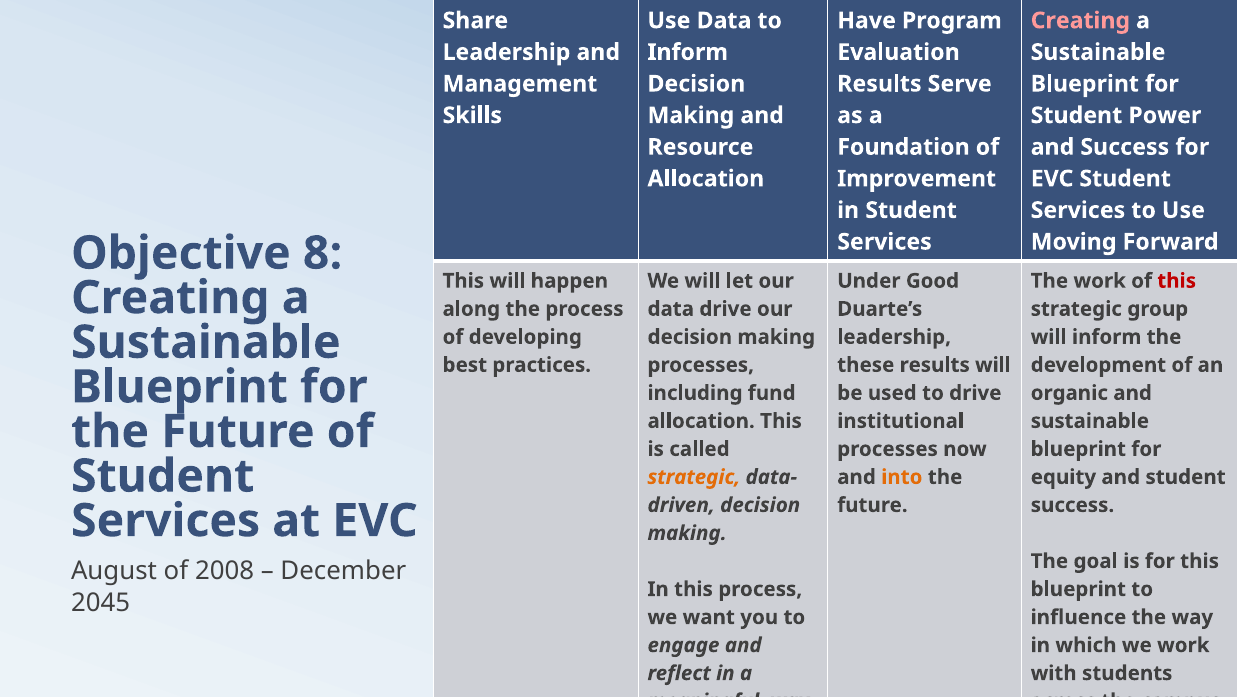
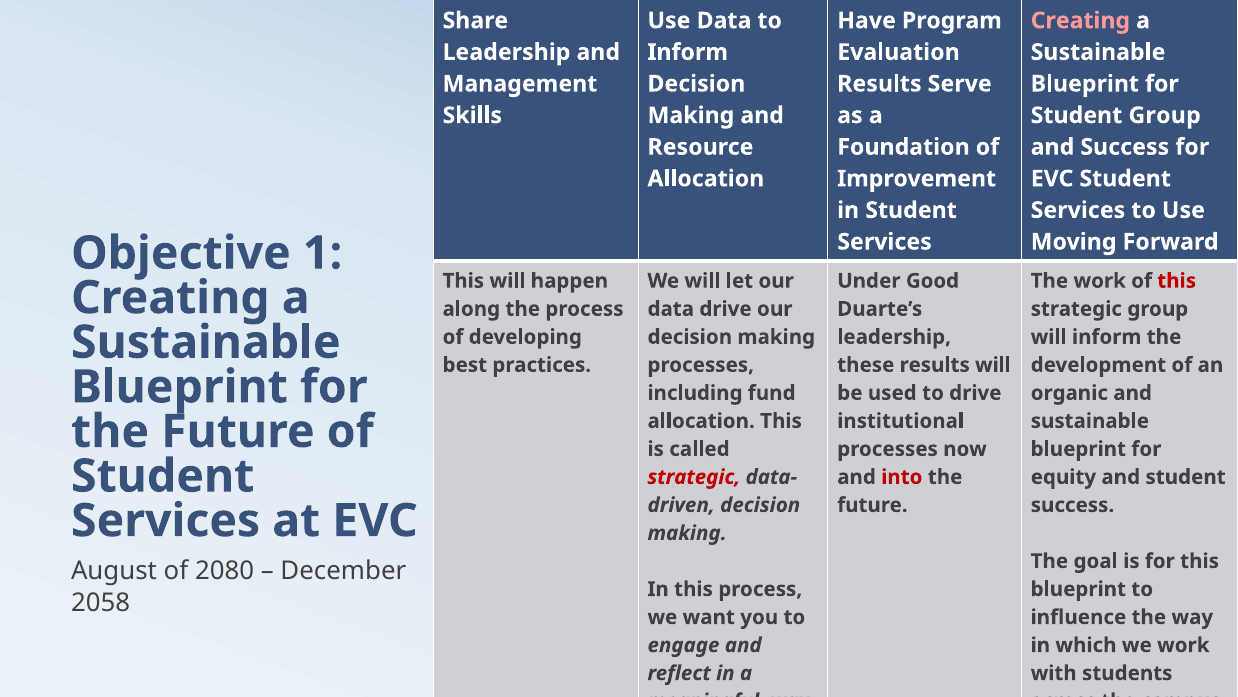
Student Power: Power -> Group (1165, 115)
8: 8 -> 1 (323, 253)
strategic colour: orange -> red (694, 477)
into colour: orange -> red (902, 477)
2008: 2008 -> 2080 (225, 571)
2045: 2045 -> 2058 (101, 603)
